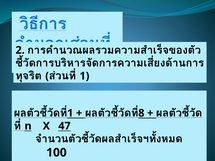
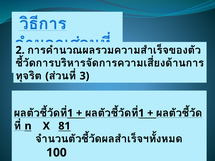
1: 1 -> 3 (84, 76)
8: 8 -> 1 (141, 113)
47: 47 -> 81 (64, 126)
